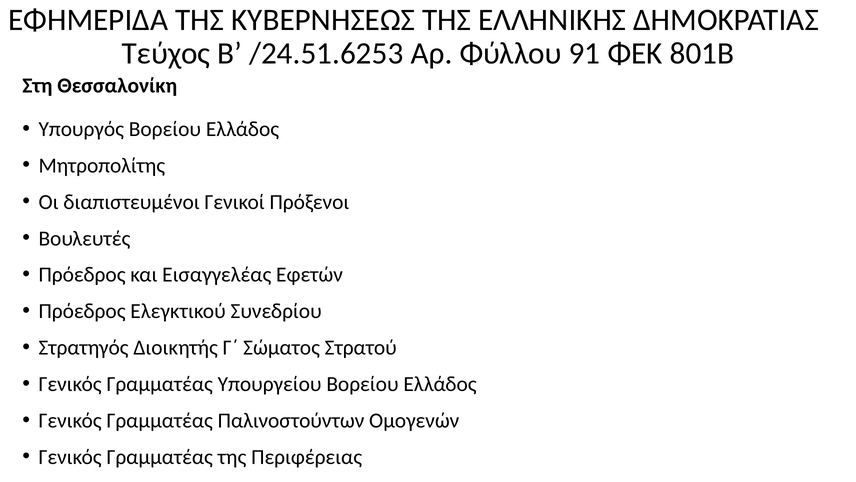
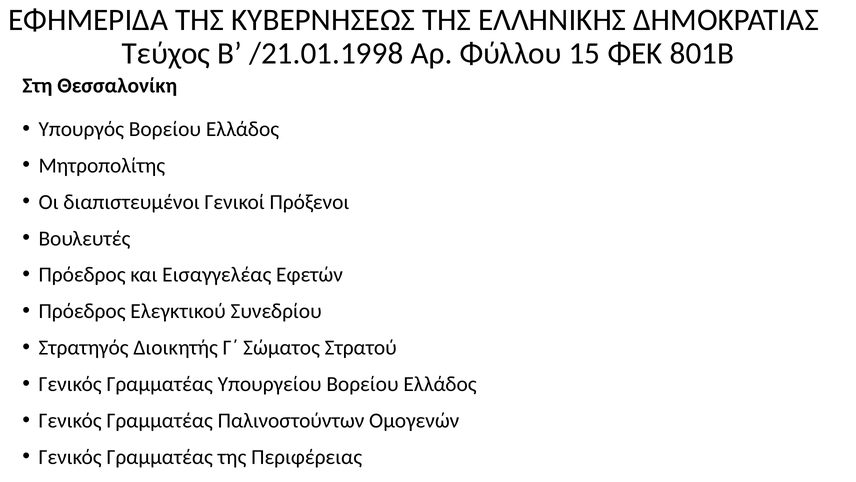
/24.51.6253: /24.51.6253 -> /21.01.1998 (326, 54)
91: 91 -> 15 (584, 54)
